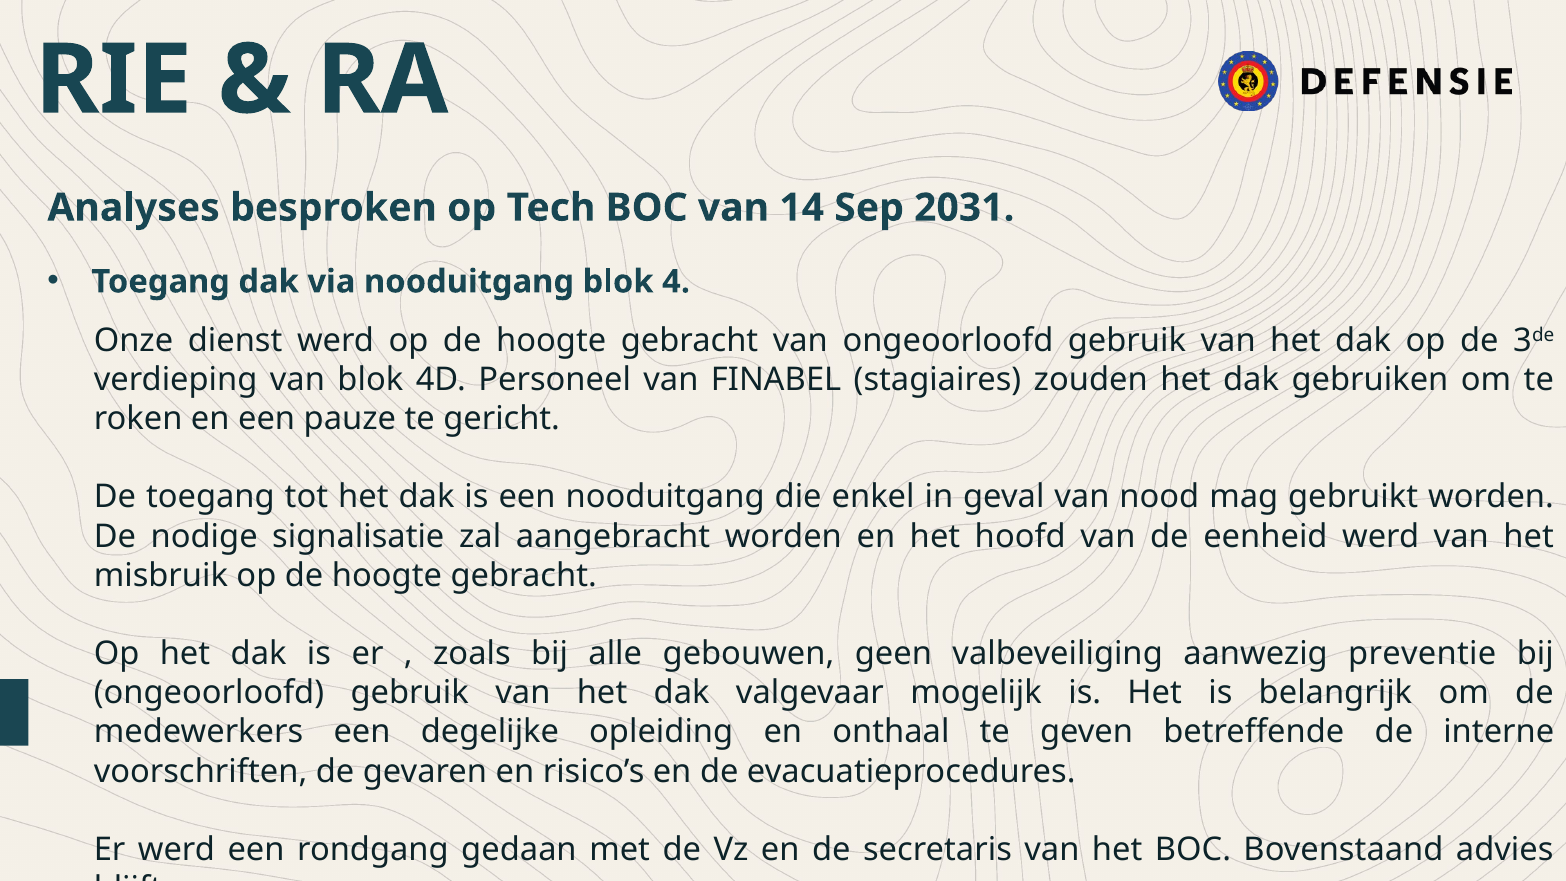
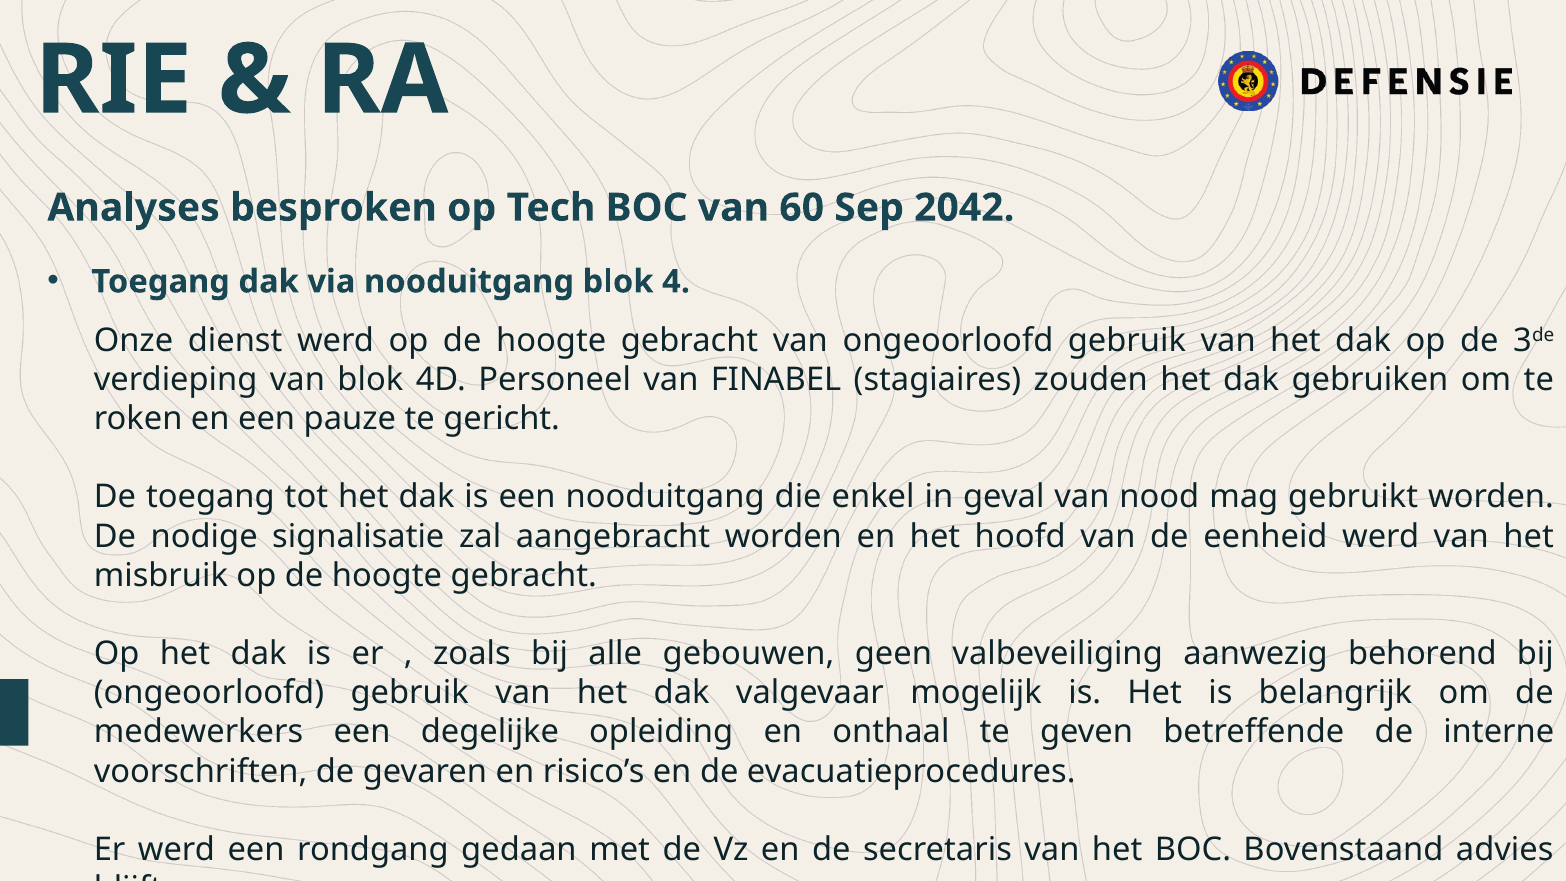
14: 14 -> 60 (802, 208)
2031: 2031 -> 2042 (964, 208)
preventie: preventie -> behorend (1423, 654)
